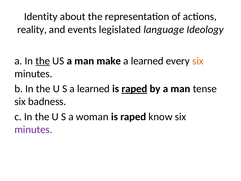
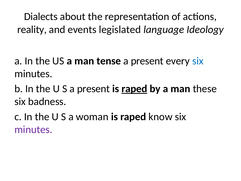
Identity: Identity -> Dialects (41, 17)
the underline: present -> none (43, 61)
make: make -> tense (109, 61)
learned: learned -> present (147, 61)
six colour: orange -> blue (198, 61)
S a learned: learned -> present (93, 89)
tense: tense -> these (205, 89)
